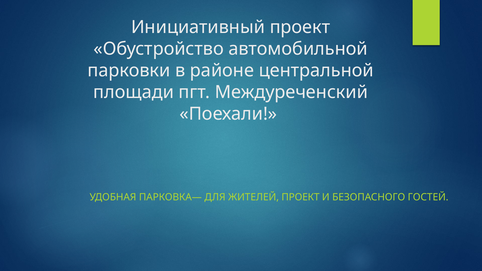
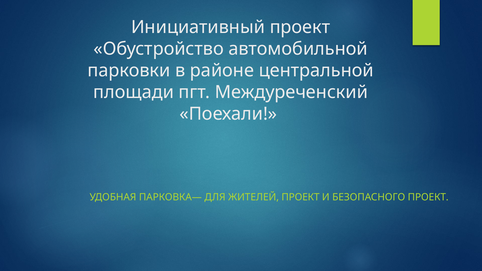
БЕЗОПАСНОГО ГОСТЕЙ: ГОСТЕЙ -> ПРОЕКТ (428, 197)
